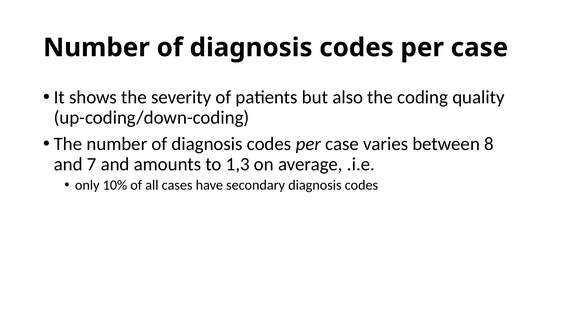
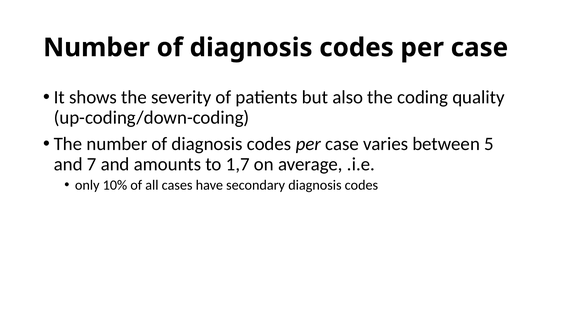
8: 8 -> 5 (489, 144)
1,3: 1,3 -> 1,7 (238, 164)
